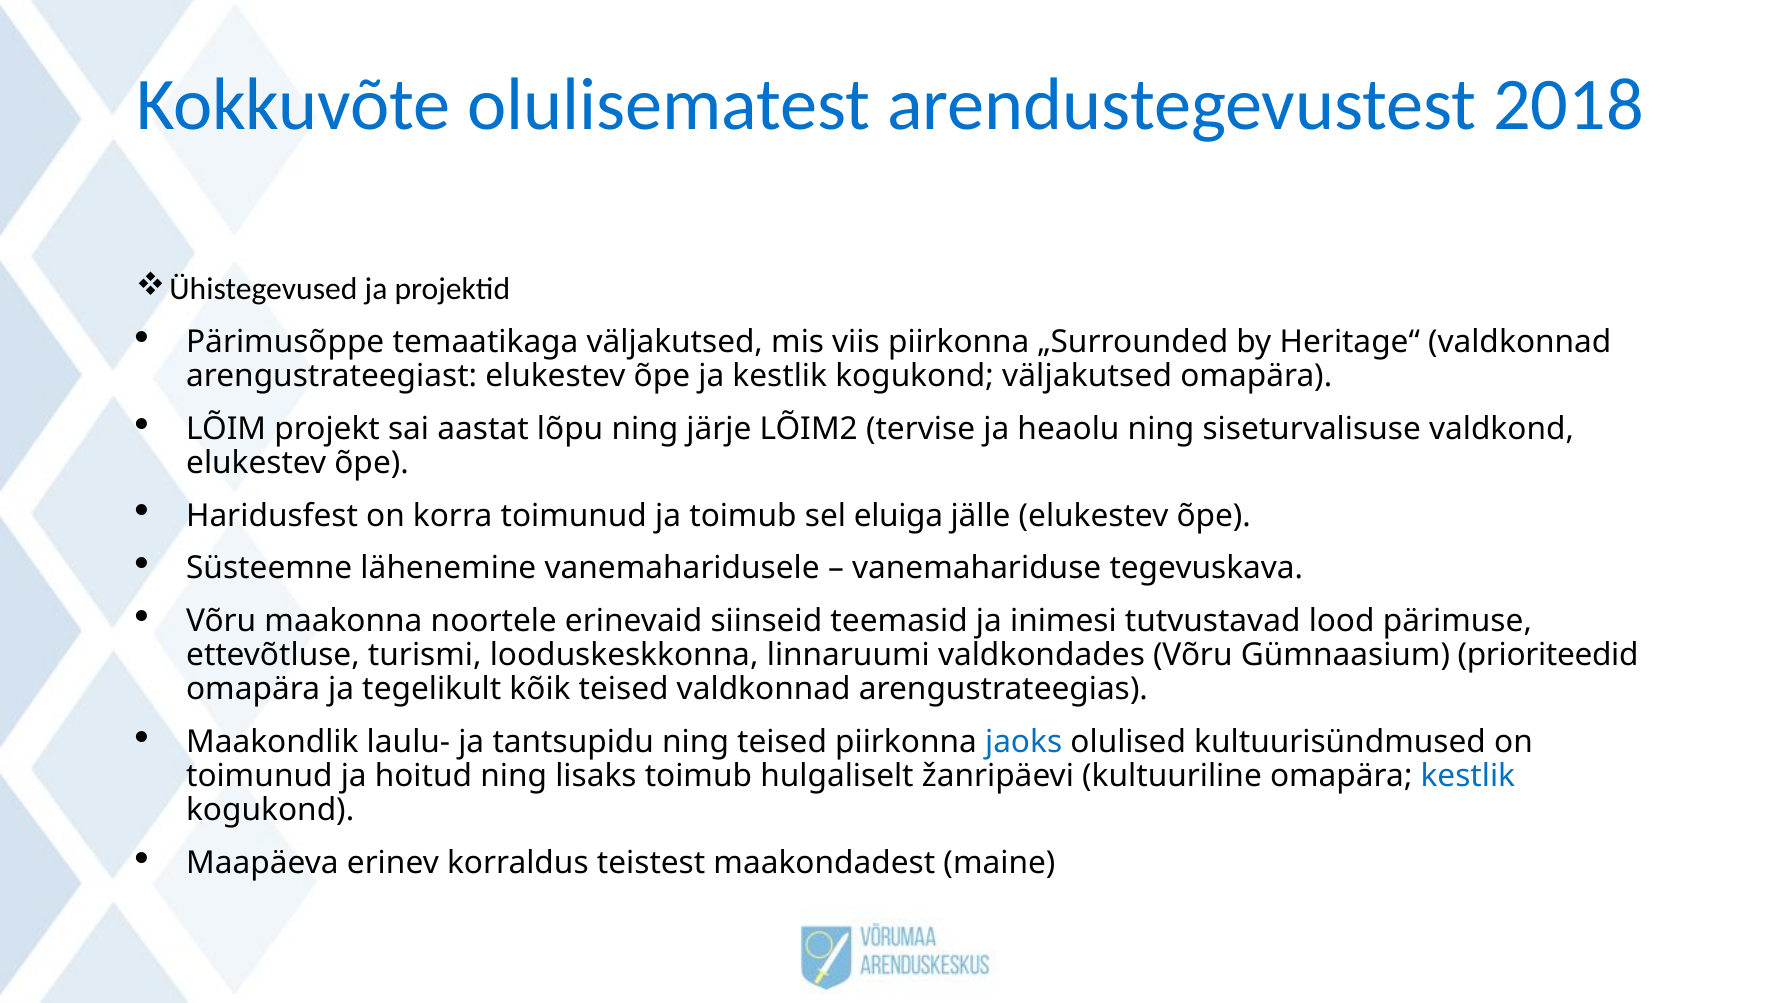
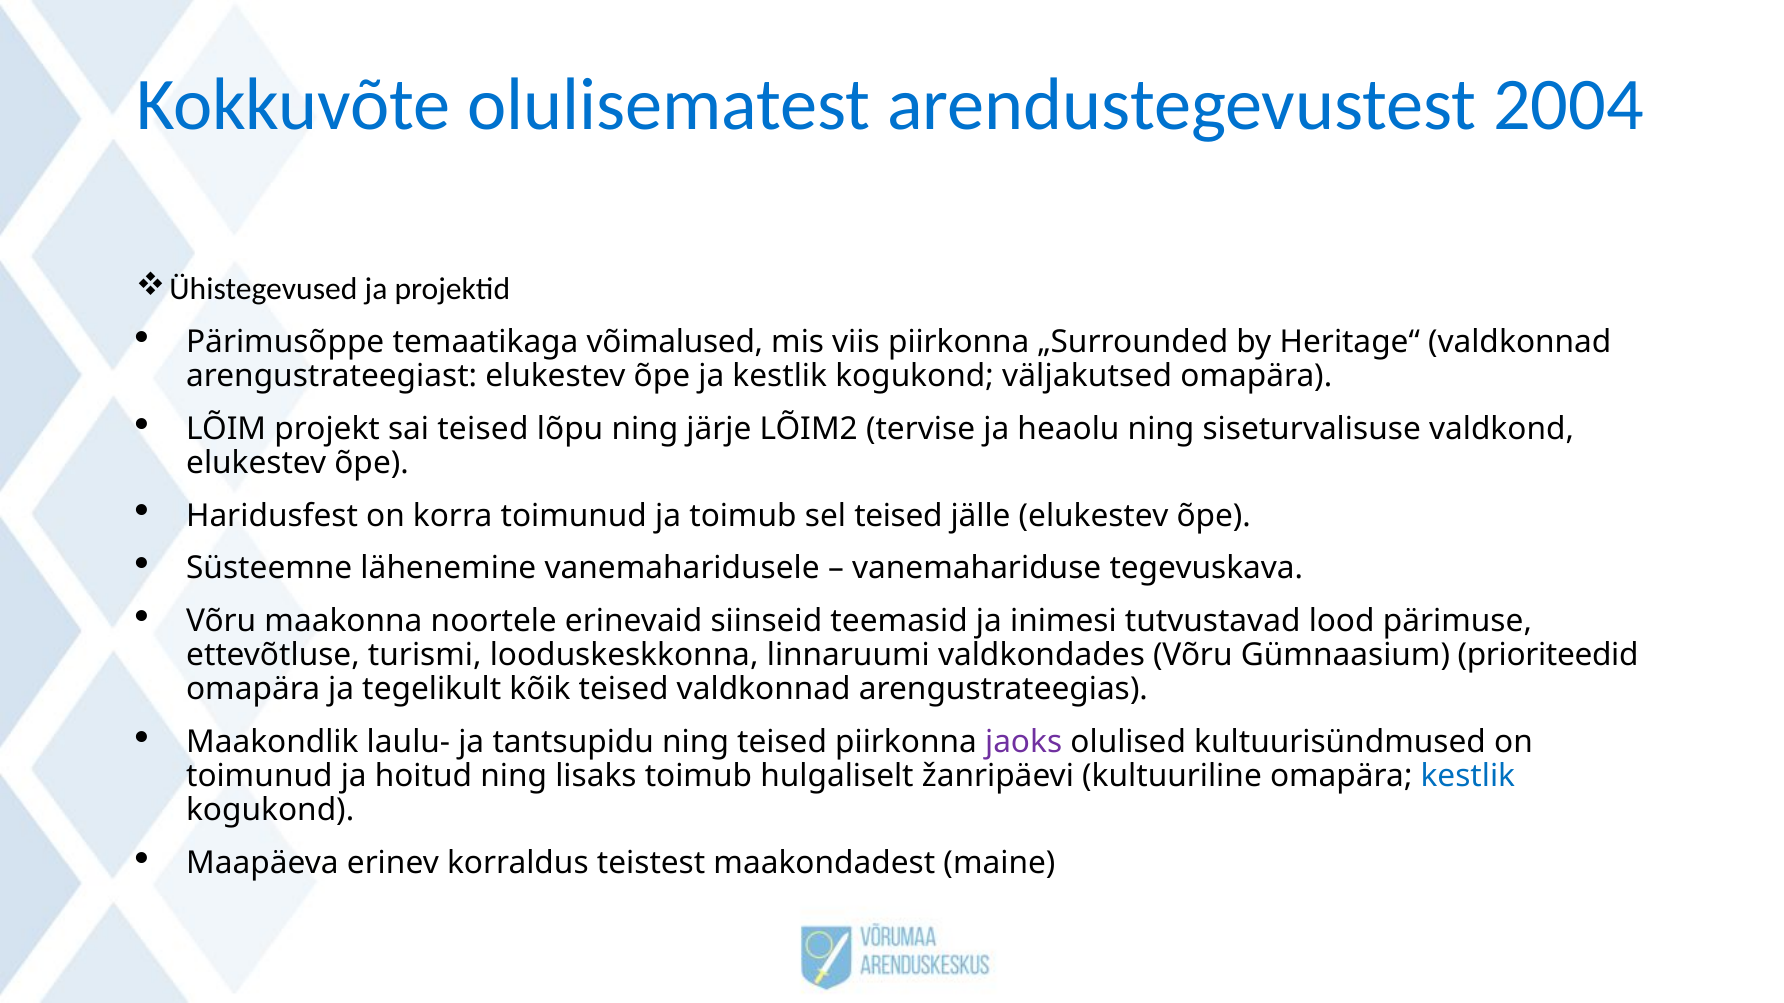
2018: 2018 -> 2004 (1569, 105)
temaatikaga väljakutsed: väljakutsed -> võimalused (675, 342)
sai aastat: aastat -> teised (483, 429)
sel eluiga: eluiga -> teised (898, 516)
jaoks colour: blue -> purple (1024, 742)
